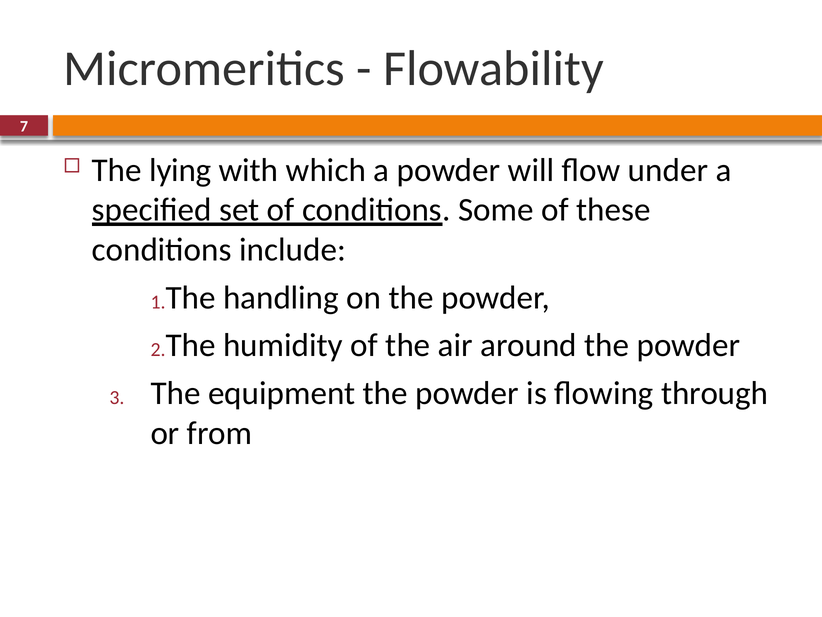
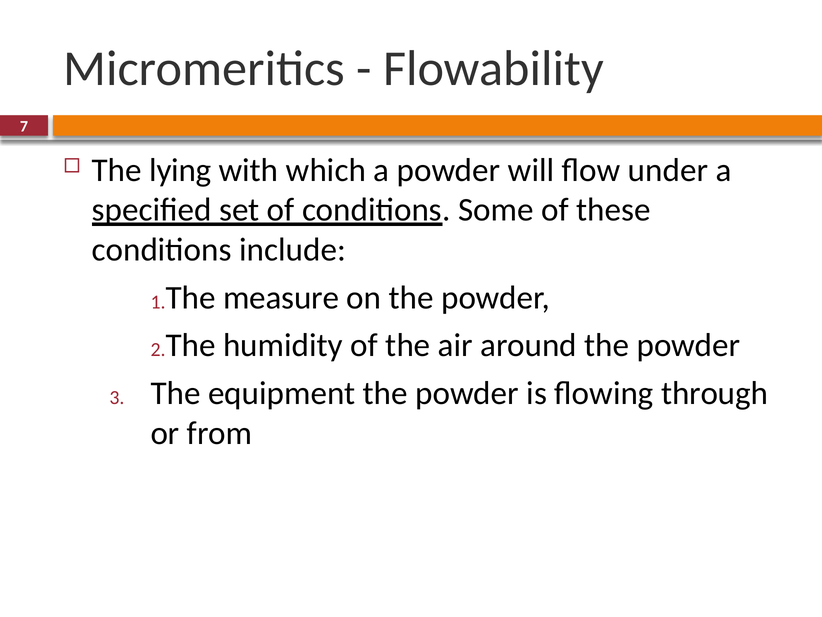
handling: handling -> measure (281, 297)
